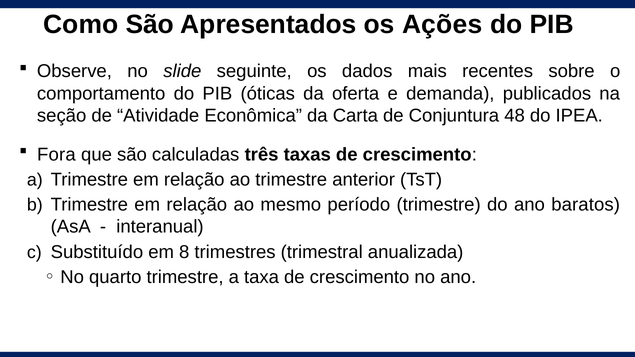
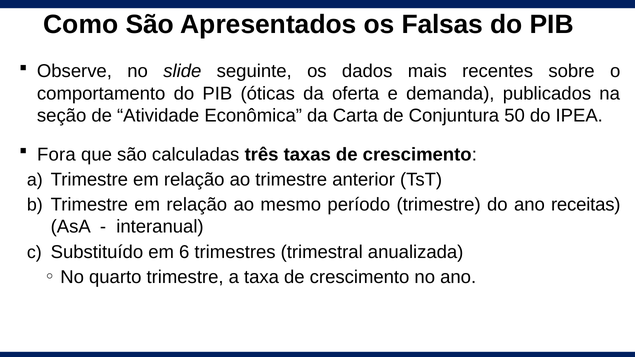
Ações: Ações -> Falsas (442, 25)
48: 48 -> 50 (515, 116)
baratos: baratos -> receitas (586, 205)
8: 8 -> 6 (184, 252)
